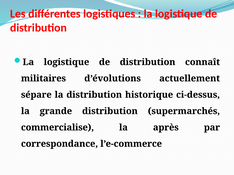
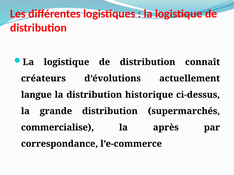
militaires: militaires -> créateurs (43, 79)
sépare: sépare -> langue (36, 95)
